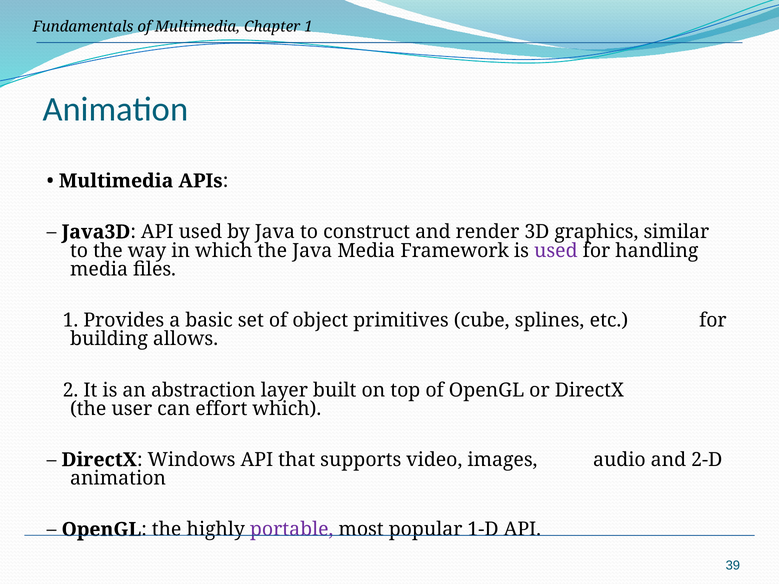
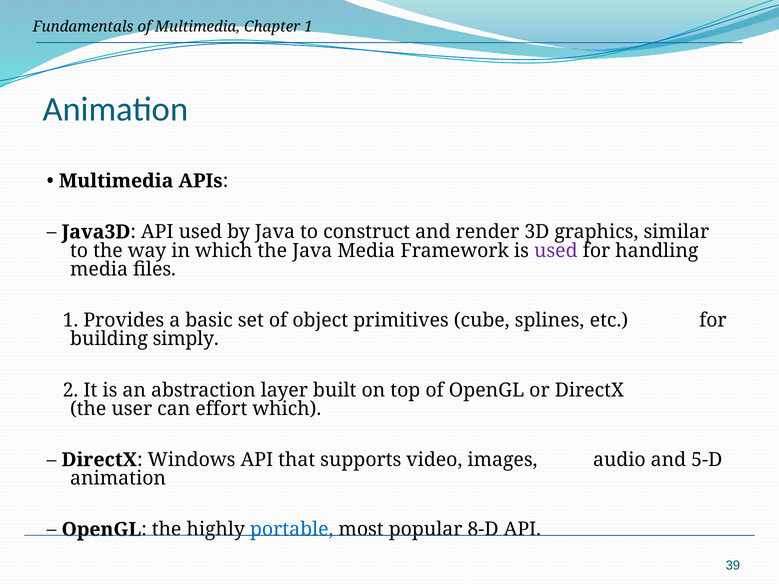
allows: allows -> simply (186, 339)
2-D: 2-D -> 5-D (707, 460)
portable colour: purple -> blue (292, 530)
1-D: 1-D -> 8-D (483, 530)
